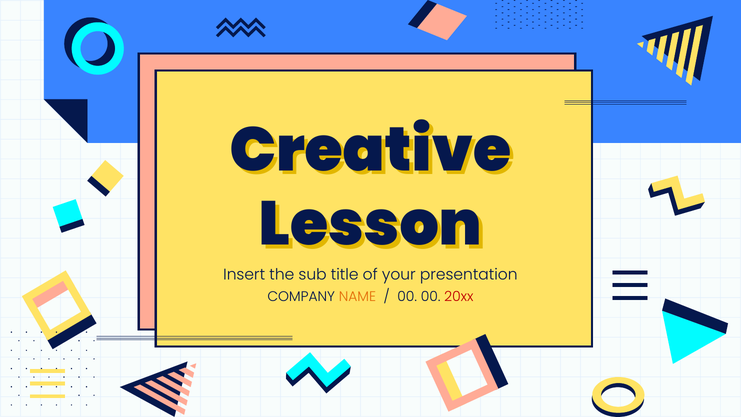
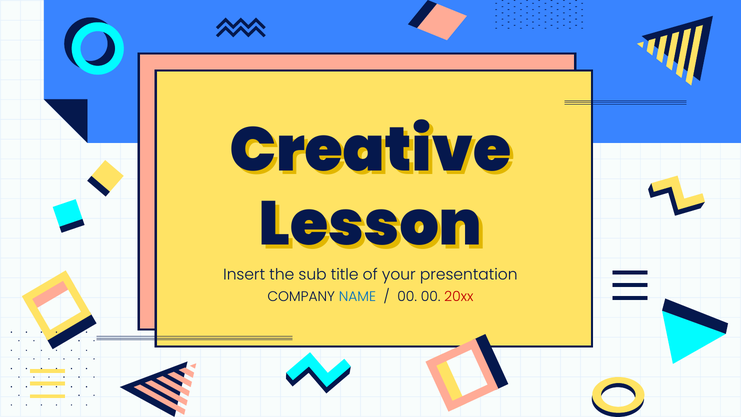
NAME colour: orange -> blue (357, 297)
